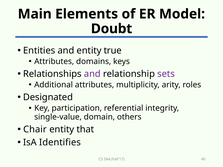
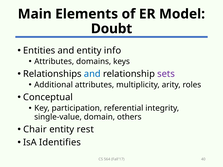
true: true -> info (113, 51)
and colour: purple -> blue (92, 74)
Designated: Designated -> Conceptual (48, 97)
that: that -> rest (85, 130)
